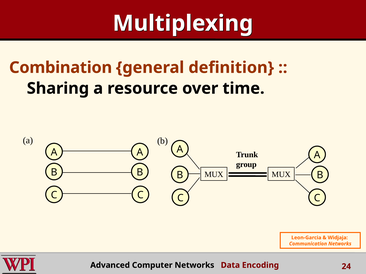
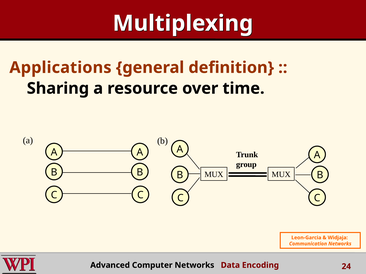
Combination: Combination -> Applications (60, 68)
